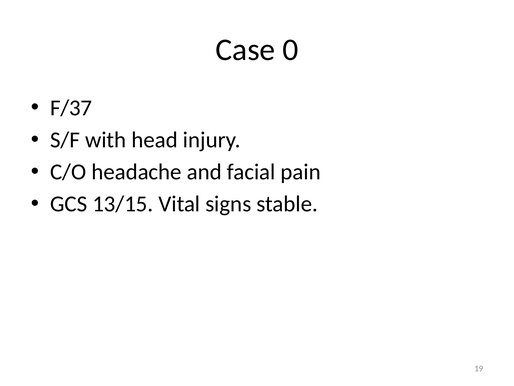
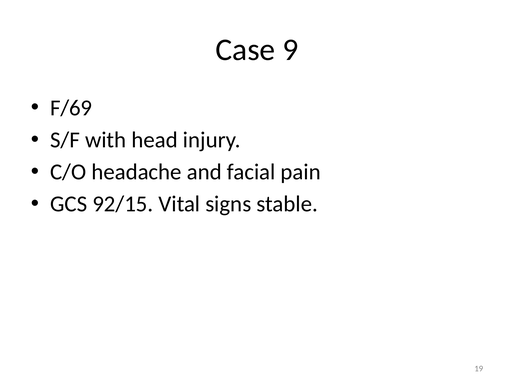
0: 0 -> 9 (290, 50)
F/37: F/37 -> F/69 (71, 108)
13/15: 13/15 -> 92/15 (123, 204)
